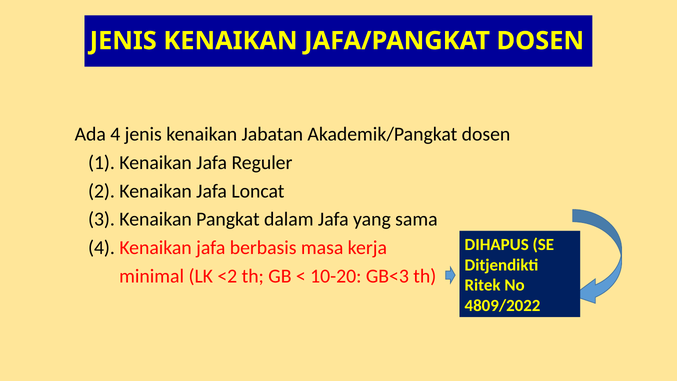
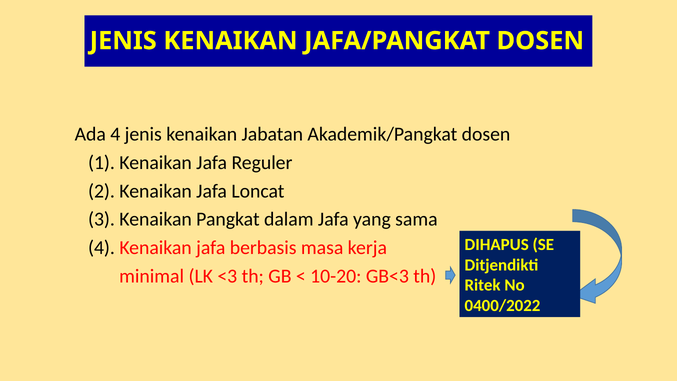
<2: <2 -> <3 (227, 276)
4809/2022: 4809/2022 -> 0400/2022 (503, 305)
